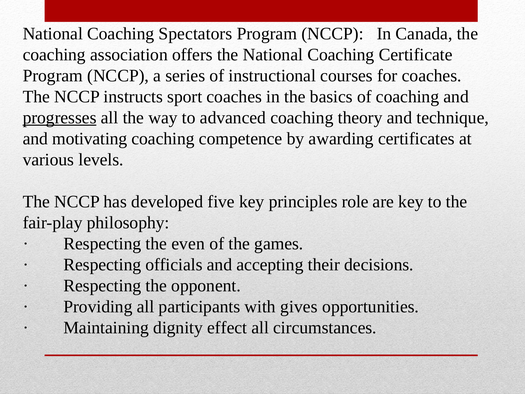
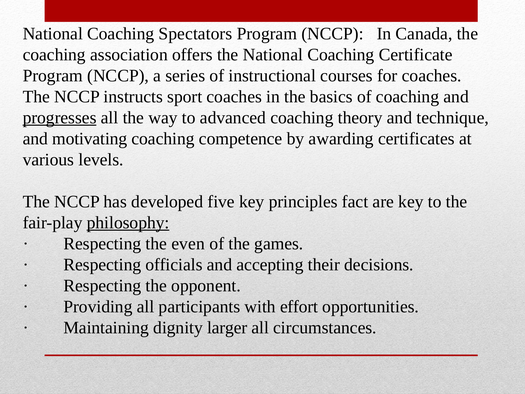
role: role -> fact (355, 202)
philosophy underline: none -> present (128, 223)
gives: gives -> effort (299, 307)
effect: effect -> larger (227, 328)
